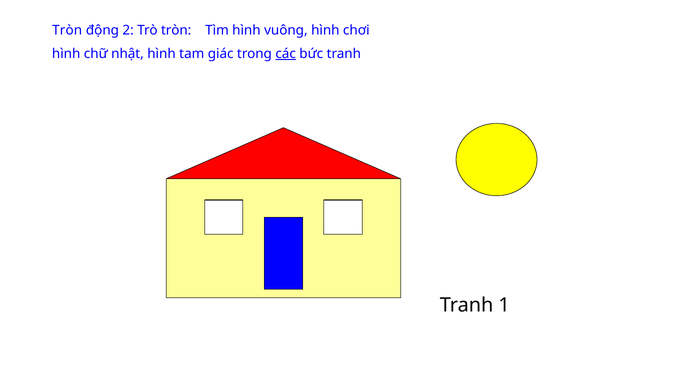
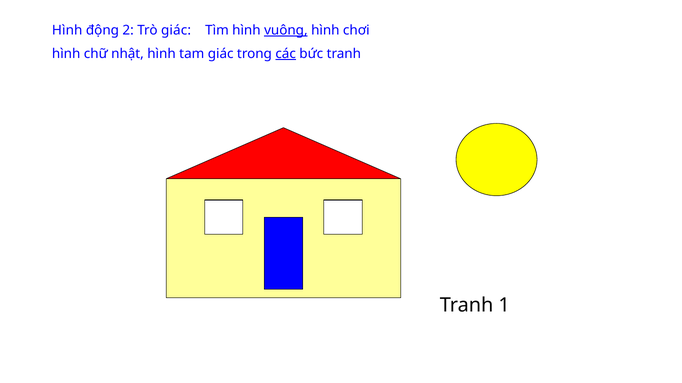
Tròn: Tròn -> Hình (67, 30)
Trò tròn: tròn -> giác (176, 30)
vuông underline: none -> present (286, 30)
